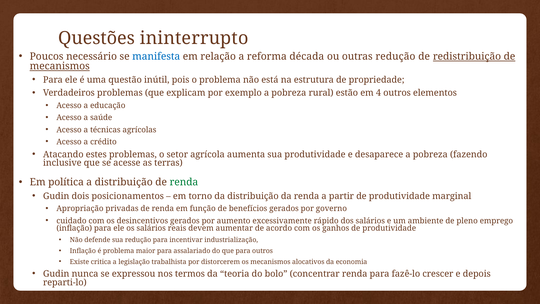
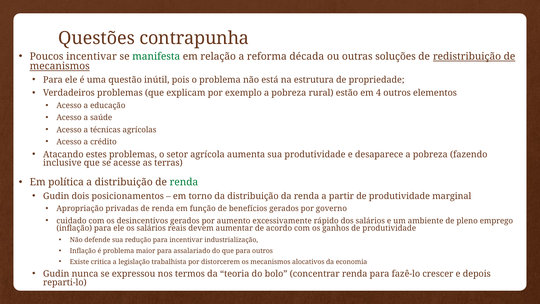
ininterrupto: ininterrupto -> contrapunha (194, 38)
Poucos necessário: necessário -> incentivar (91, 56)
manifesta colour: blue -> green (156, 56)
outras redução: redução -> soluções (396, 56)
